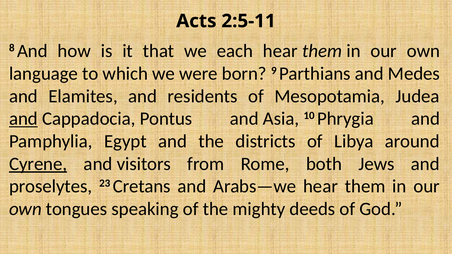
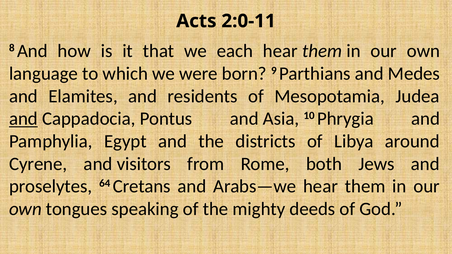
2:5-11: 2:5-11 -> 2:0-11 (249, 21)
Cyrene underline: present -> none (38, 164)
23: 23 -> 64 (105, 184)
